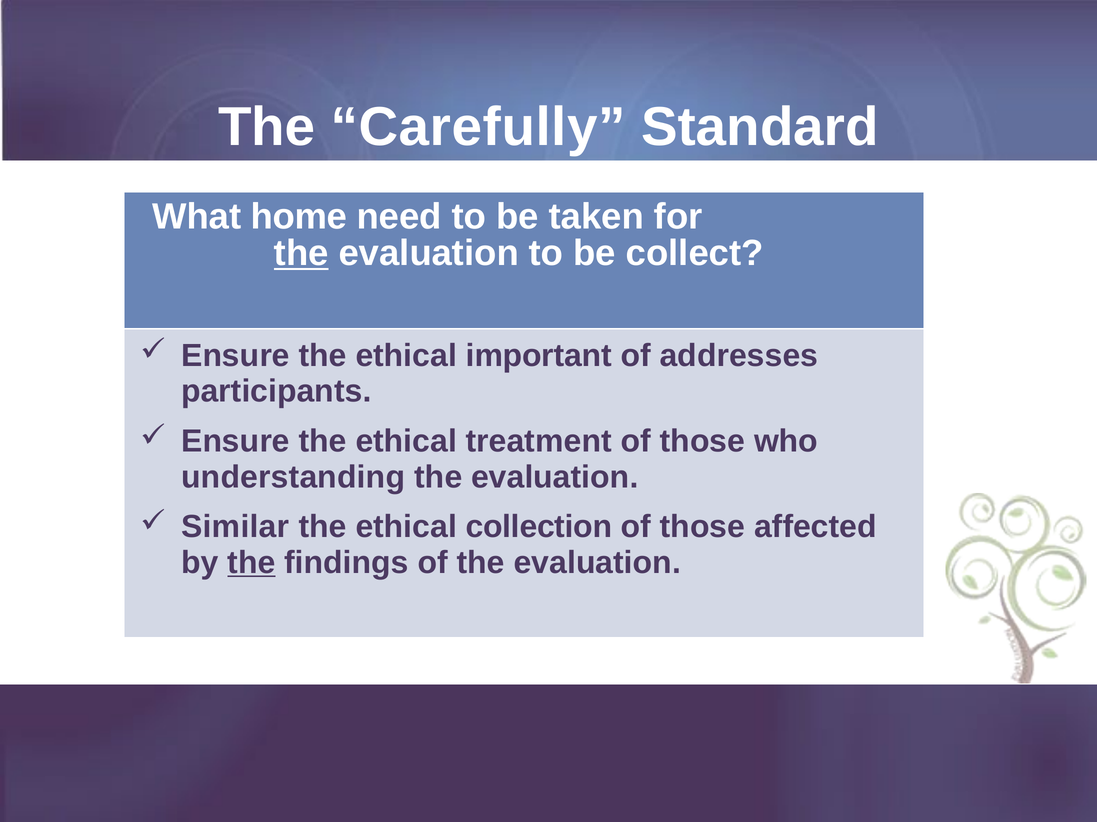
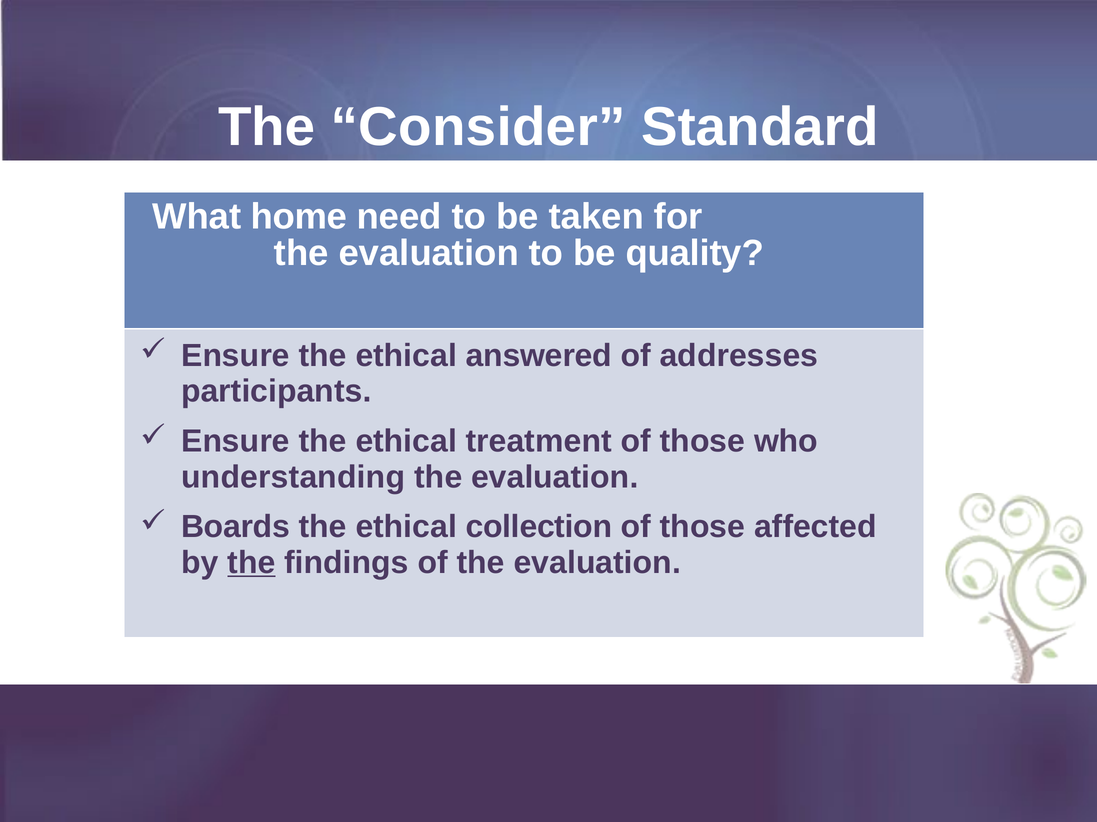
Carefully: Carefully -> Consider (478, 127)
the underline: present -> none (301, 253)
collect: collect -> quality (695, 253)
important: important -> answered (539, 356)
Similar: Similar -> Boards (236, 527)
